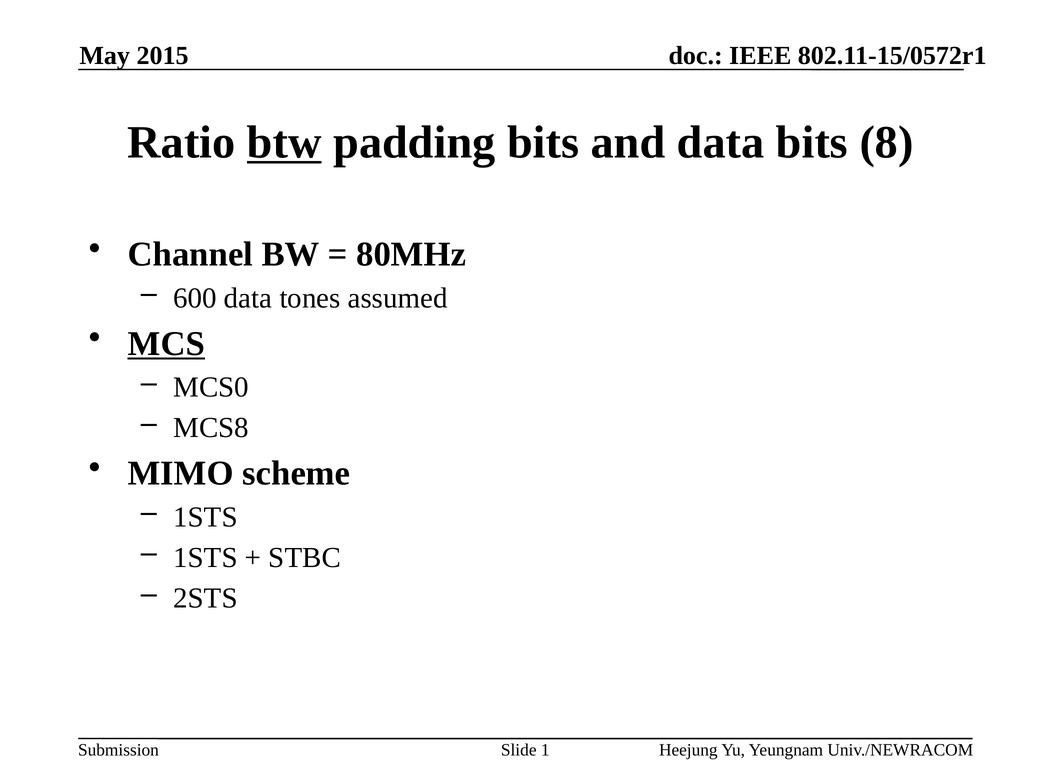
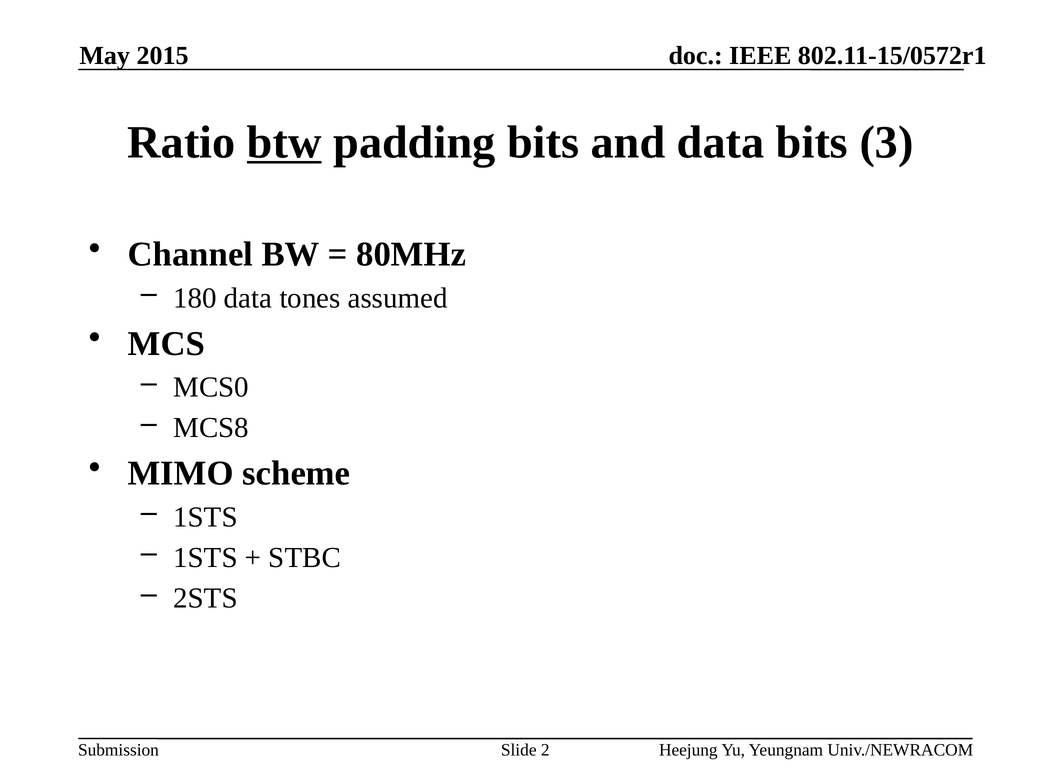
8: 8 -> 3 (887, 142)
600: 600 -> 180 (195, 298)
MCS underline: present -> none (166, 343)
1: 1 -> 2 (545, 750)
